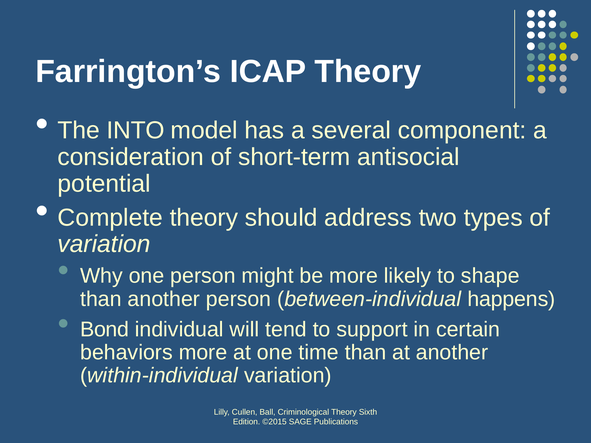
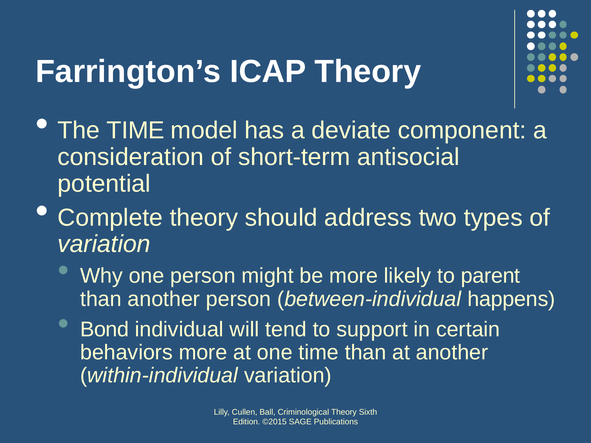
The INTO: INTO -> TIME (136, 131)
several: several -> deviate (351, 131)
shape: shape -> parent (491, 276)
